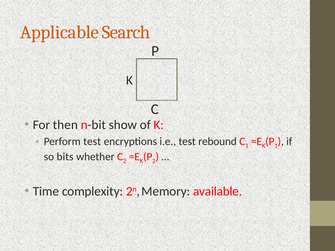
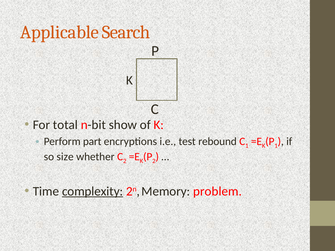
then: then -> total (65, 125)
Perform test: test -> part (92, 141)
bits: bits -> size (65, 157)
complexity underline: none -> present (93, 191)
available: available -> problem (218, 191)
